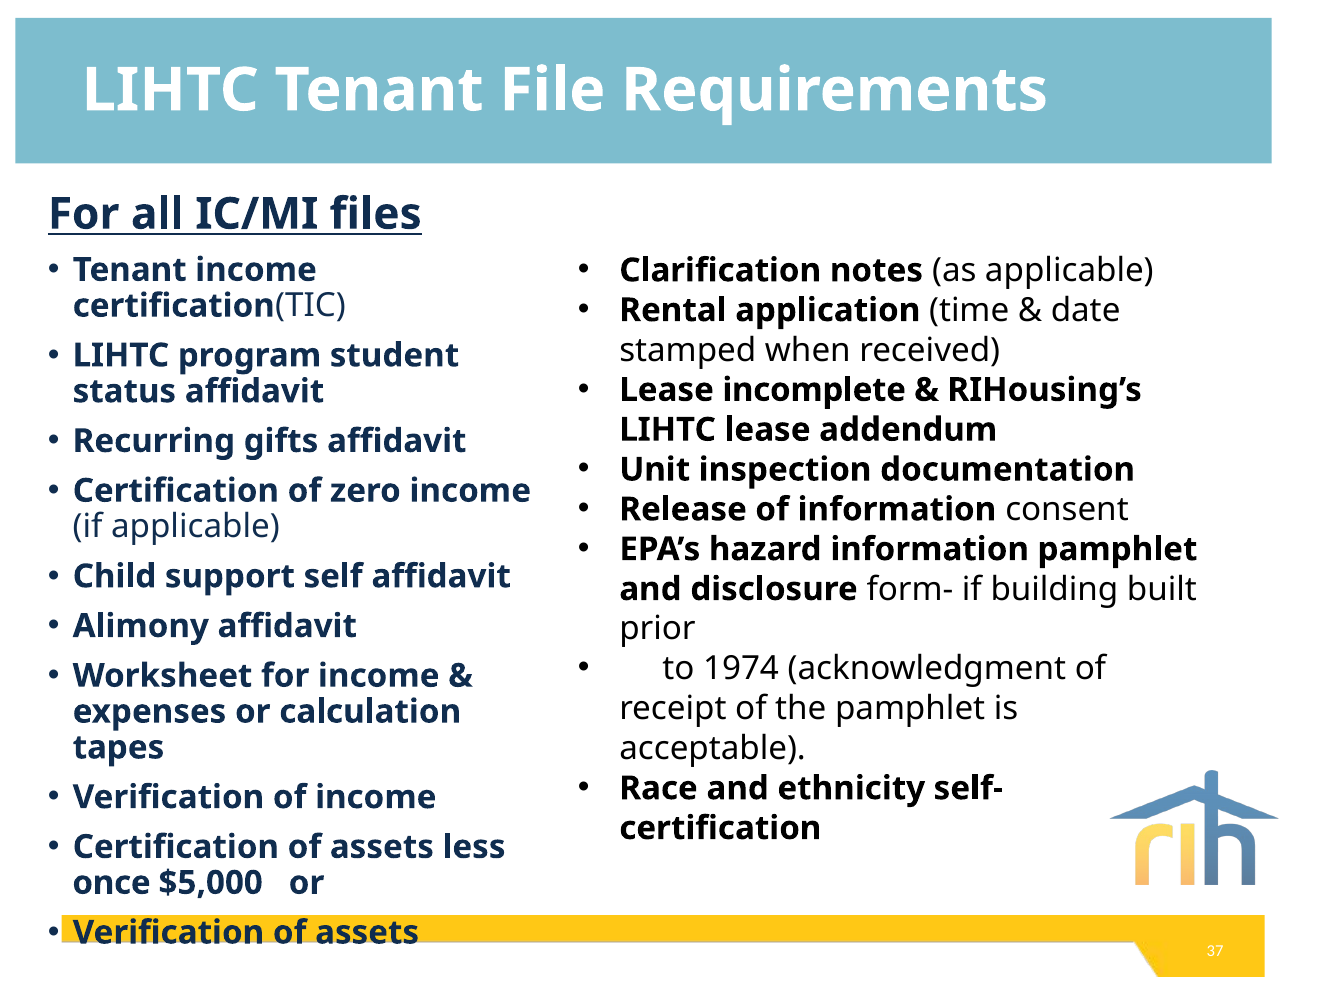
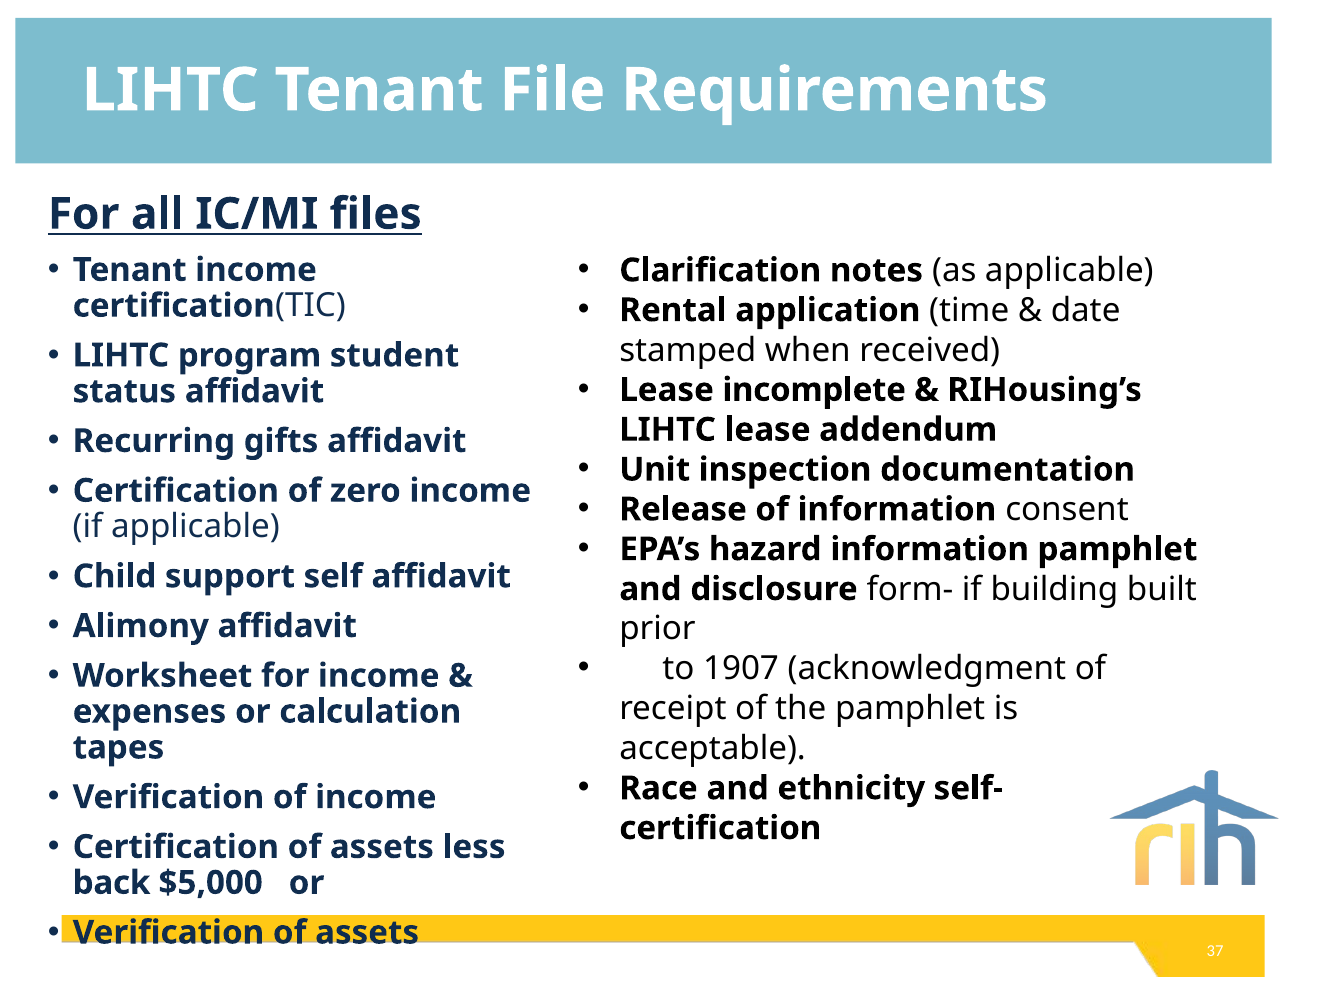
1974: 1974 -> 1907 (741, 669)
once: once -> back (111, 883)
